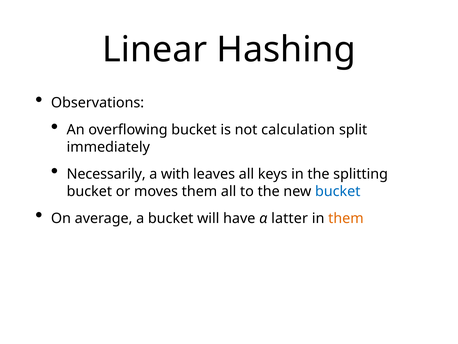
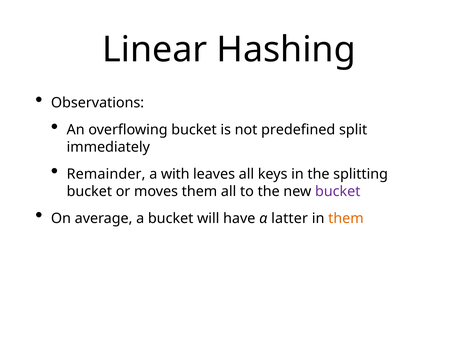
calculation: calculation -> predefined (298, 130)
Necessarily: Necessarily -> Remainder (106, 174)
bucket colour: blue -> purple (338, 191)
